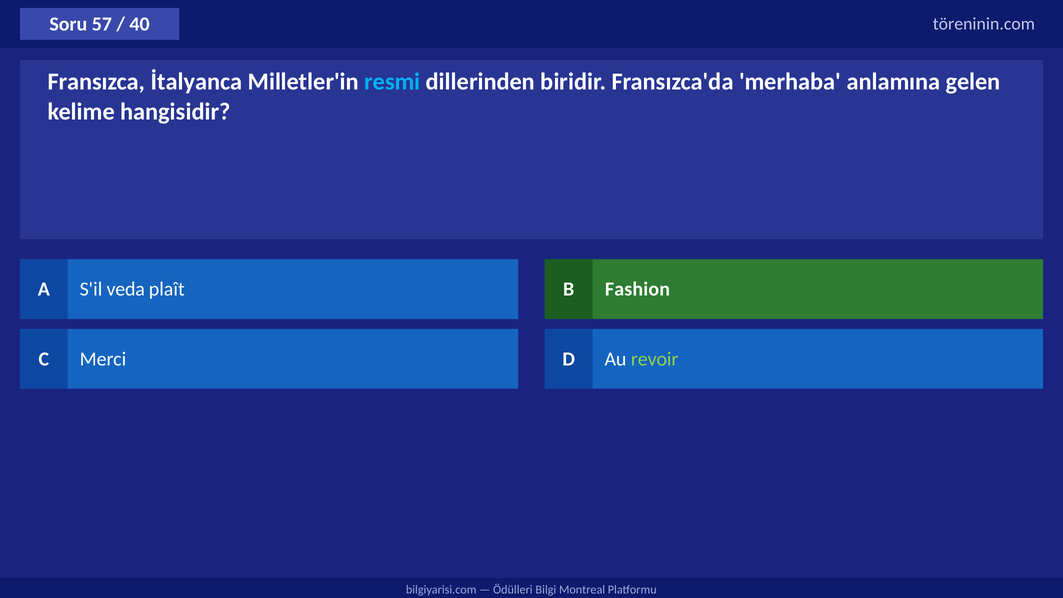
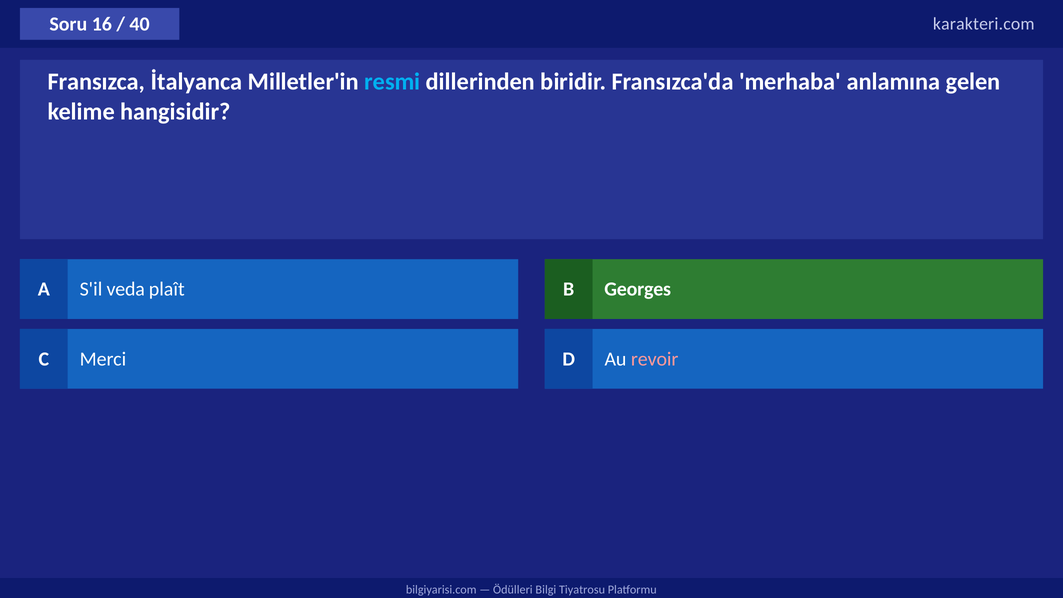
57: 57 -> 16 (102, 24)
töreninin.com: töreninin.com -> karakteri.com (984, 24)
Fashion: Fashion -> Georges (638, 289)
revoir colour: light green -> pink (655, 359)
Montreal: Montreal -> Tiyatrosu (582, 590)
